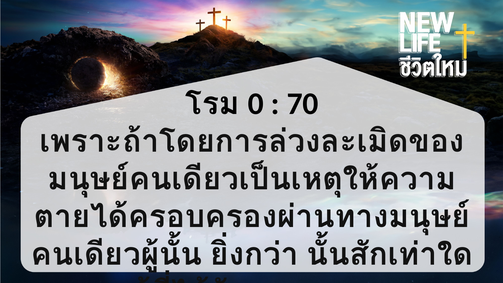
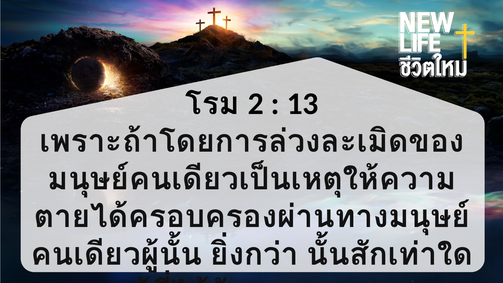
0: 0 -> 2 (256, 104)
70: 70 -> 13 (303, 104)
